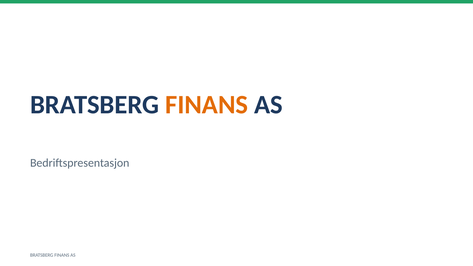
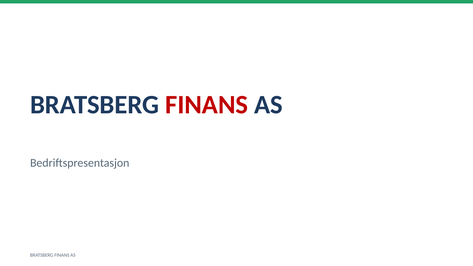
FINANS colour: orange -> red (207, 105)
